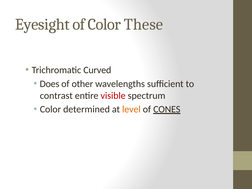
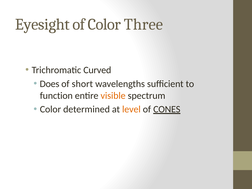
These: These -> Three (143, 24)
other: other -> short (82, 84)
contrast: contrast -> function (56, 96)
visible colour: red -> orange (113, 96)
